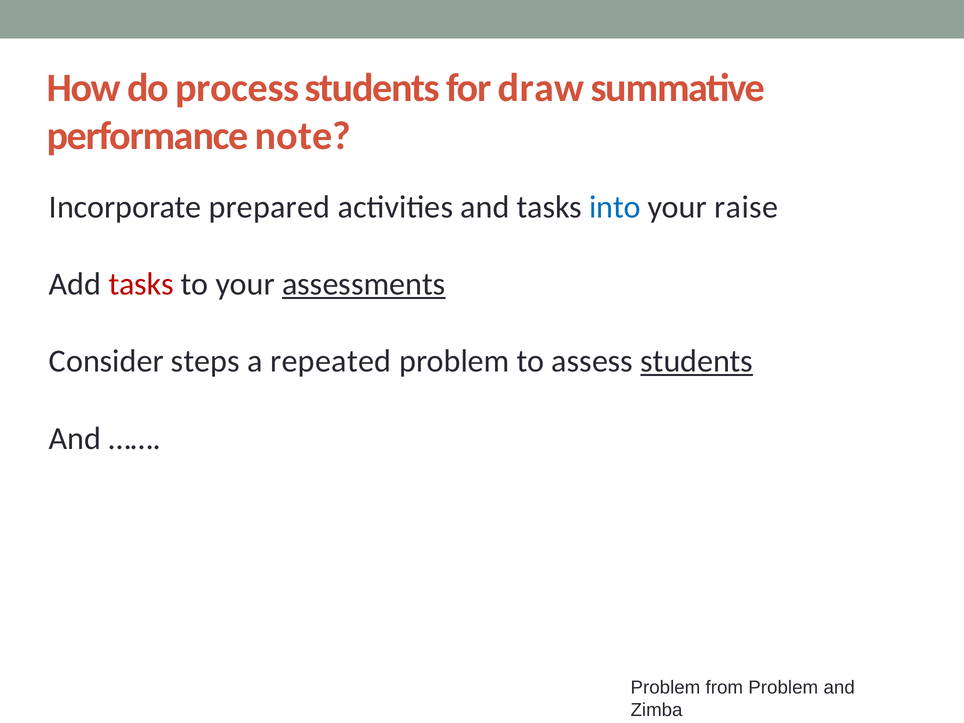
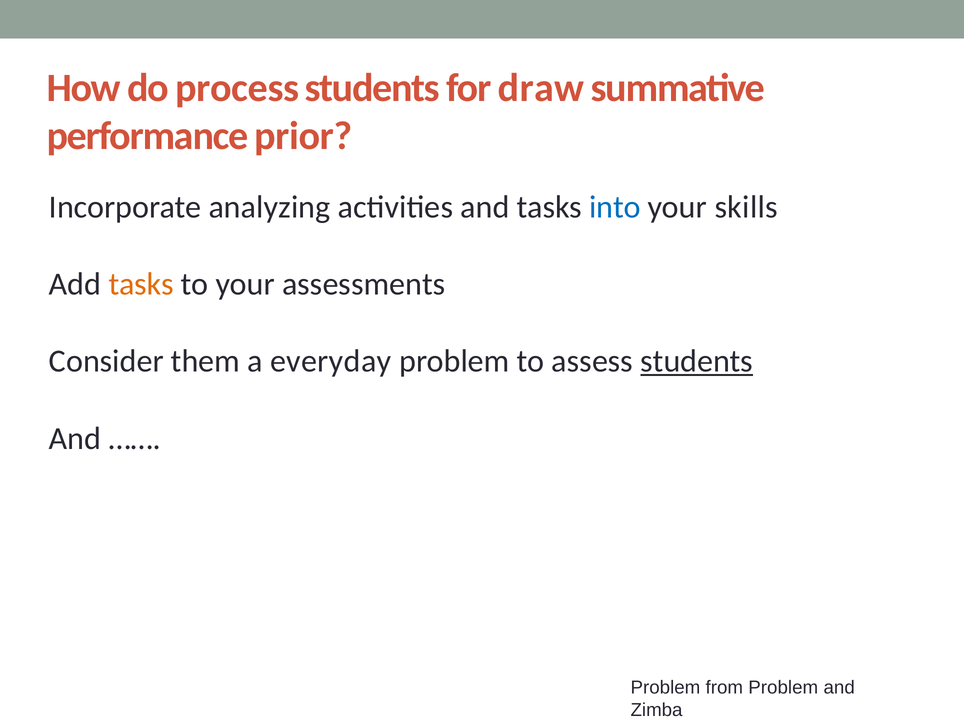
note: note -> prior (303, 136)
prepared: prepared -> analyzing (270, 207)
raise: raise -> skills (746, 207)
tasks colour: red -> orange (141, 284)
assessments underline: present -> none (364, 284)
steps: steps -> them (205, 361)
repeated: repeated -> everyday (331, 361)
